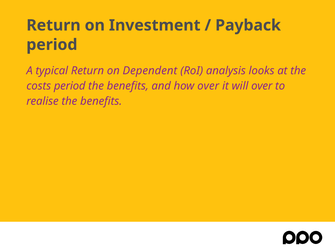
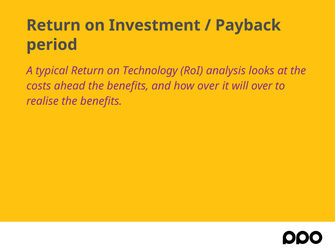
Dependent: Dependent -> Technology (150, 71)
costs period: period -> ahead (70, 86)
